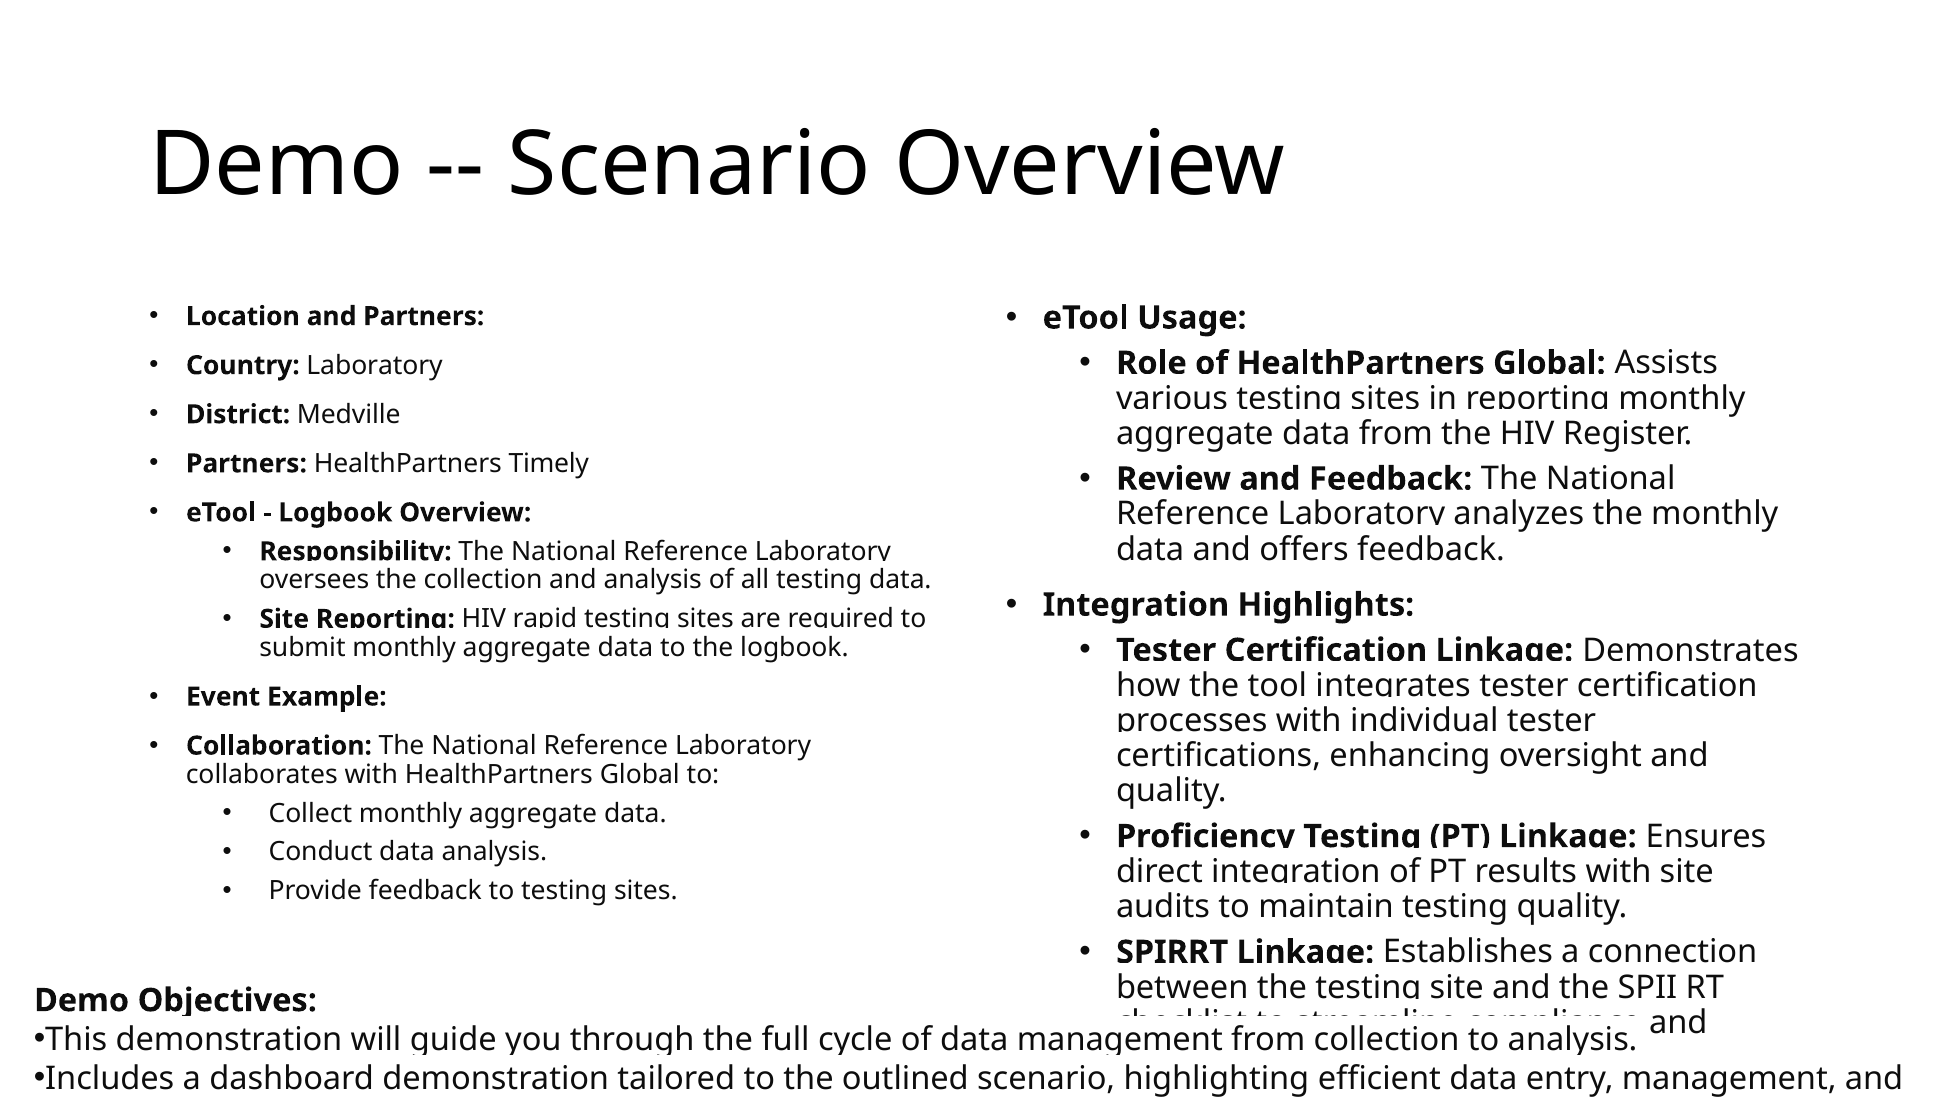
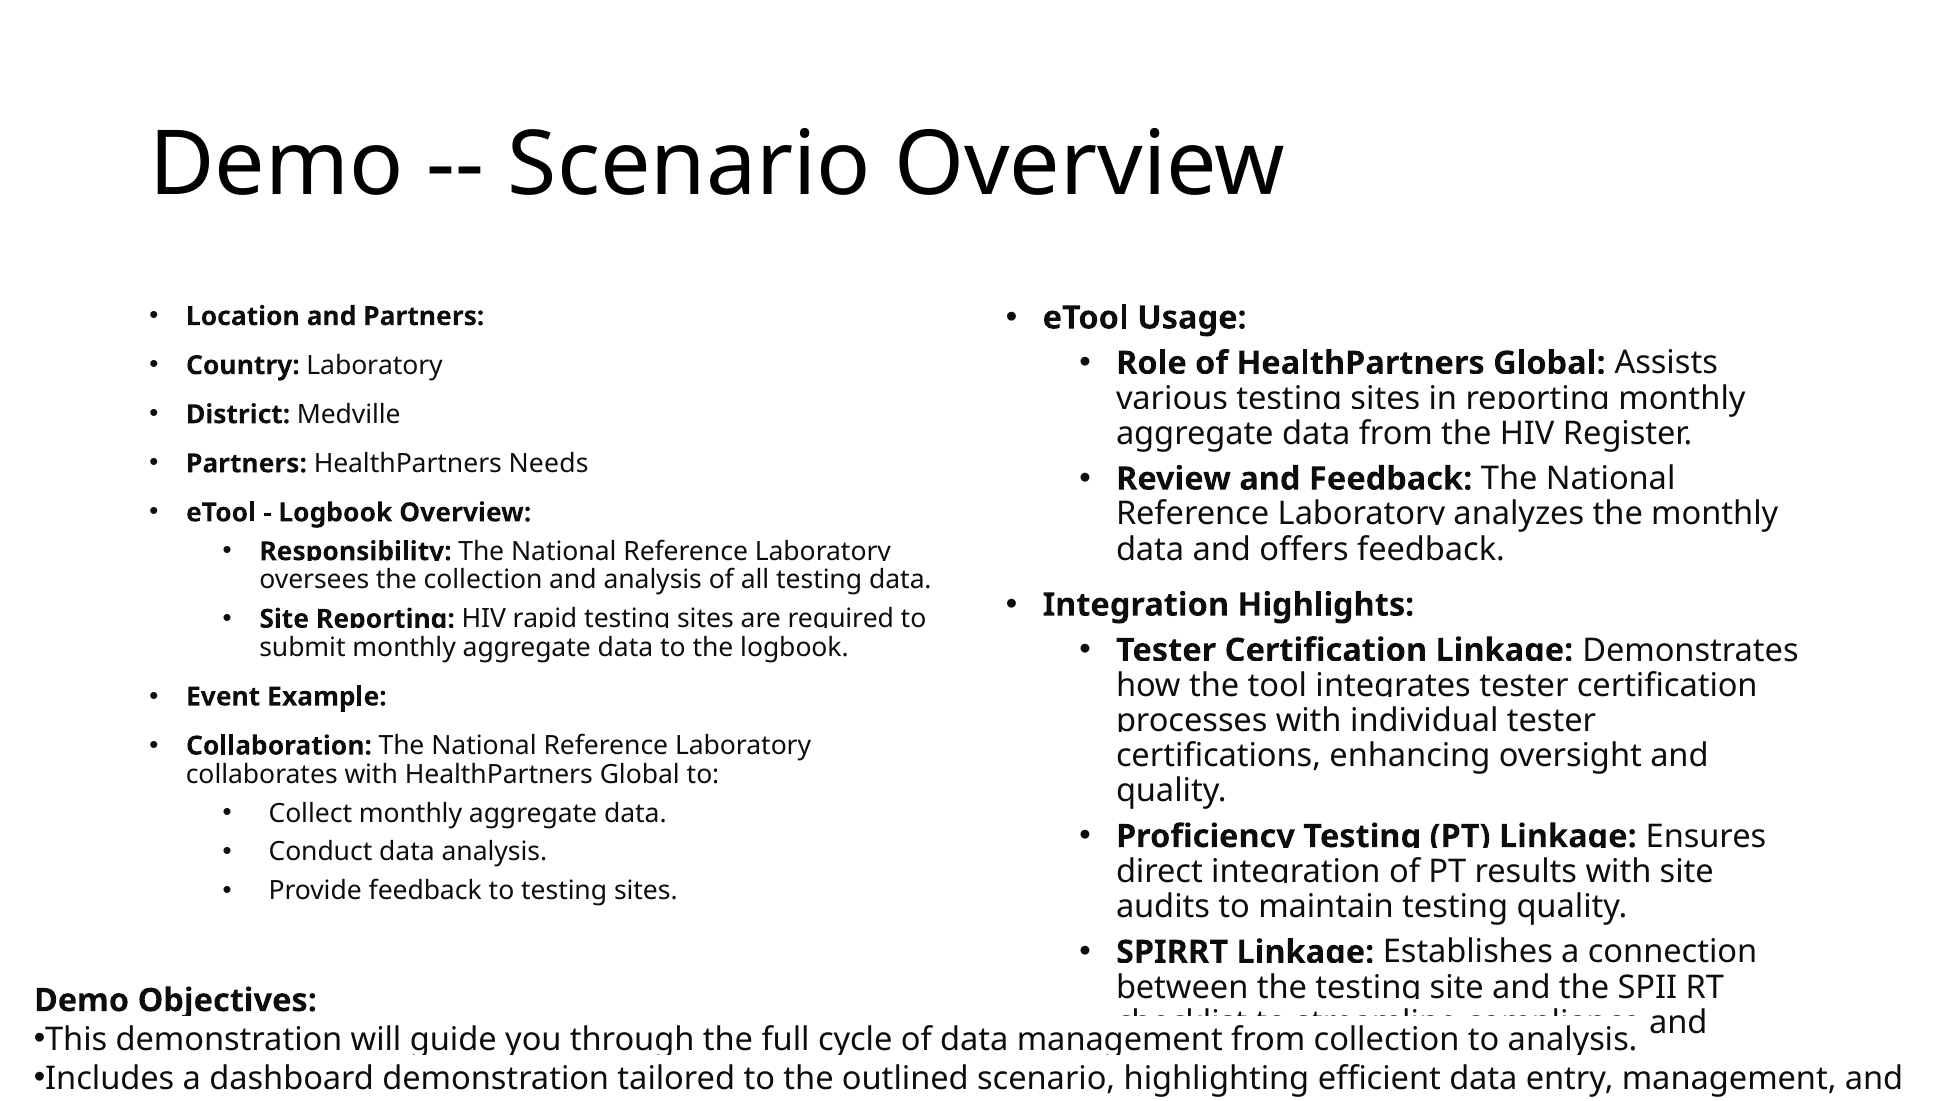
Timely: Timely -> Needs (549, 464)
